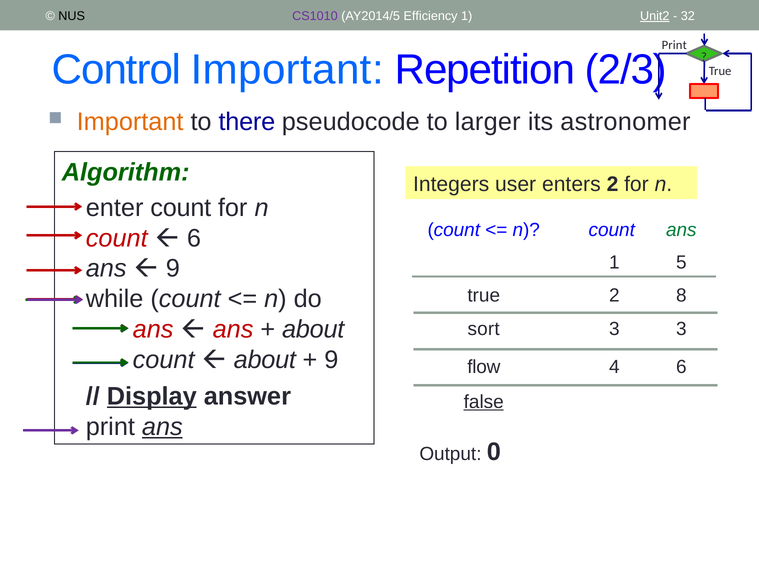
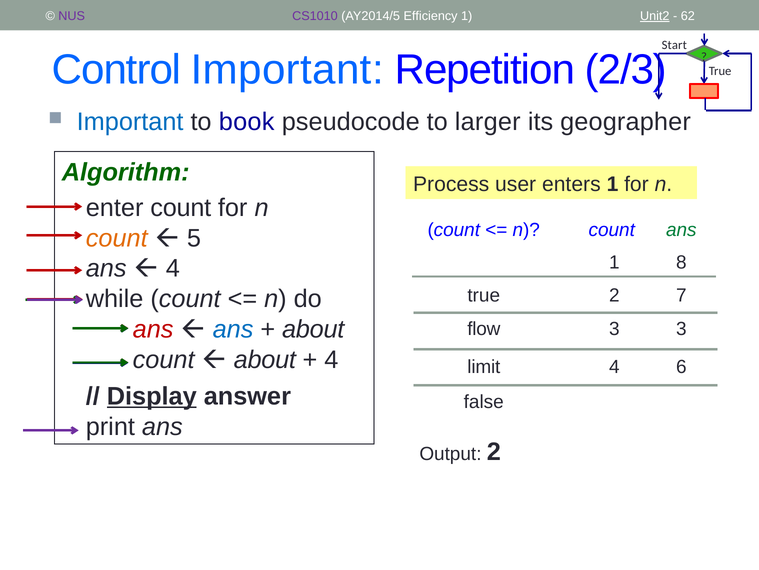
NUS colour: black -> purple (72, 16)
32: 32 -> 62 (688, 16)
Print: Print -> Start (674, 45)
Important colour: orange -> blue (130, 122)
there: there -> book (247, 122)
astronomer: astronomer -> geographer (625, 122)
Integers: Integers -> Process (451, 184)
enters 2: 2 -> 1 (613, 184)
count colour: red -> orange (117, 238)
6: 6 -> 5 (194, 238)
5: 5 -> 8 (681, 262)
9: 9 -> 4 (173, 268)
8: 8 -> 7 (681, 295)
ans colour: red -> blue (233, 329)
sort: sort -> flow (484, 329)
9: 9 -> 4 (331, 359)
flow: flow -> limit (484, 366)
false underline: present -> none (484, 401)
ans underline: present -> none (162, 426)
Output 0: 0 -> 2 (494, 451)
